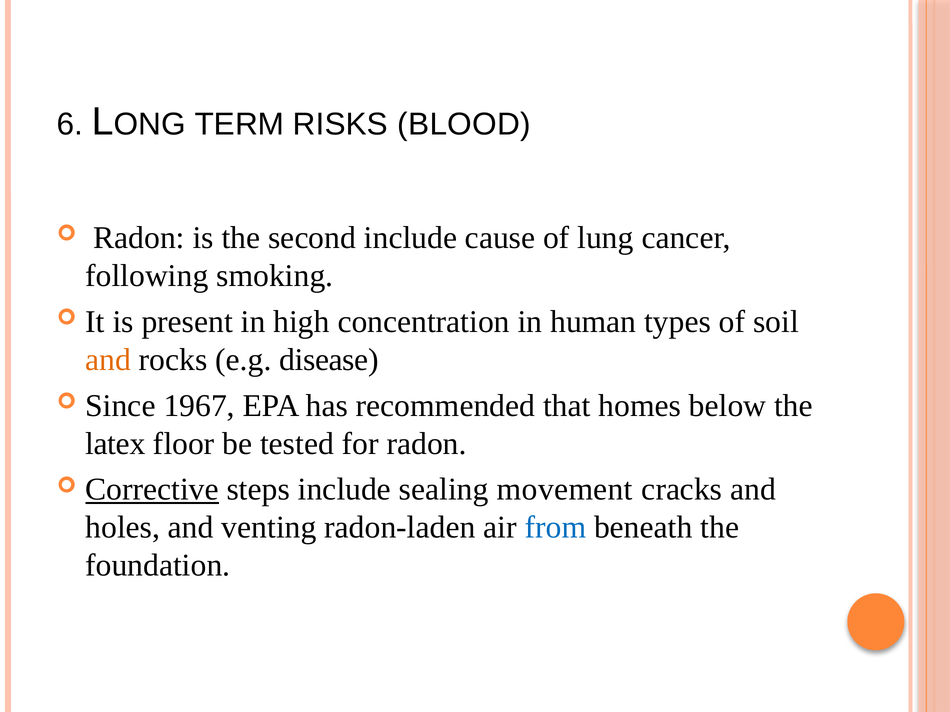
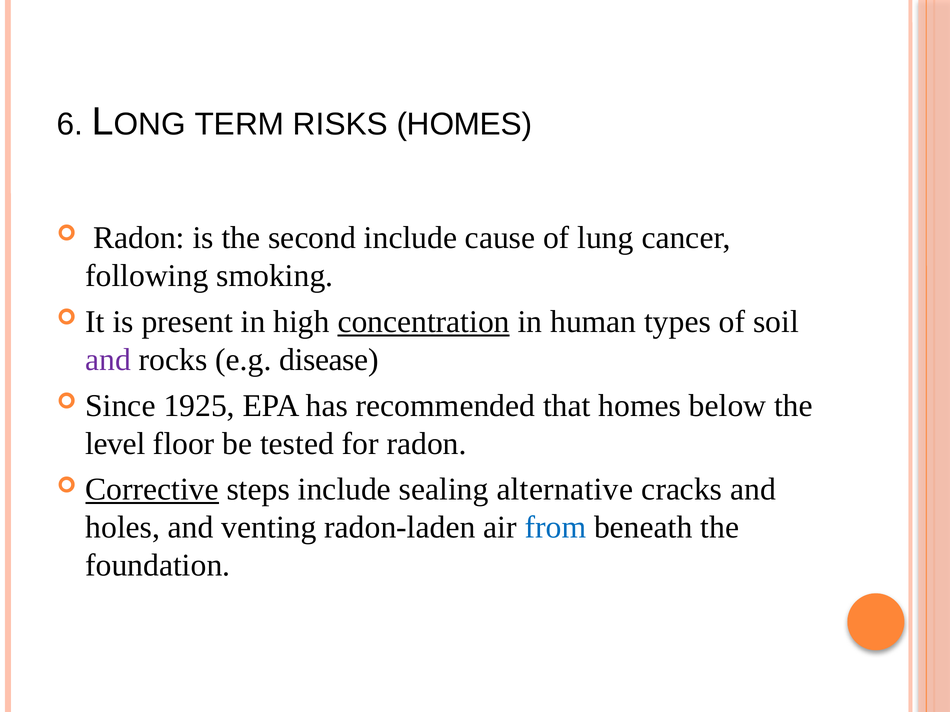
RISKS BLOOD: BLOOD -> HOMES (464, 124)
concentration underline: none -> present (424, 322)
and colour: orange -> purple (108, 360)
1967: 1967 -> 1925 (199, 406)
latex: latex -> level (115, 444)
movement: movement -> alternative (565, 490)
